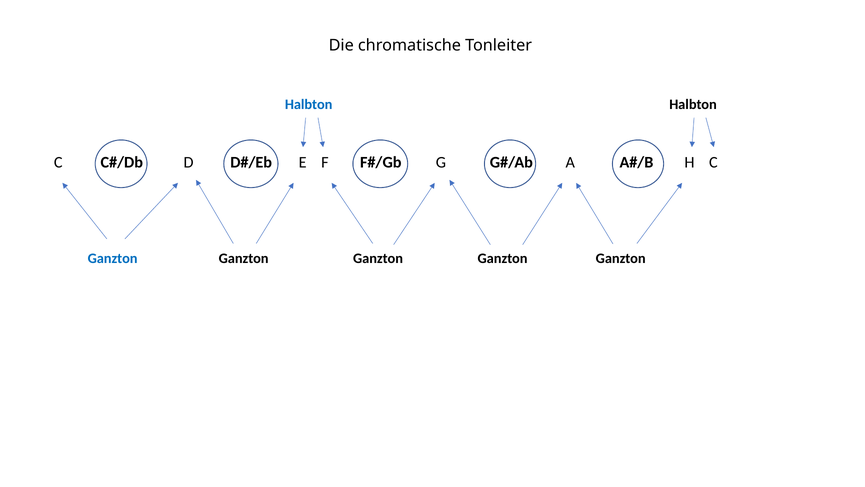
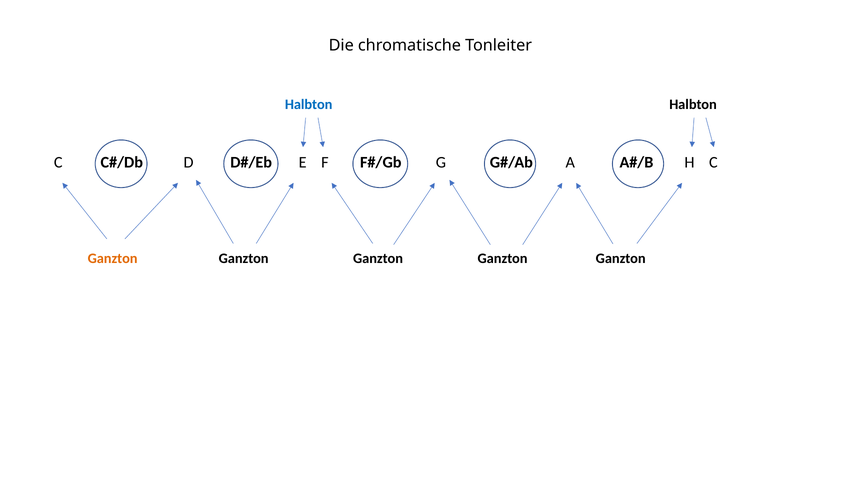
Ganzton colour: blue -> orange (113, 258)
